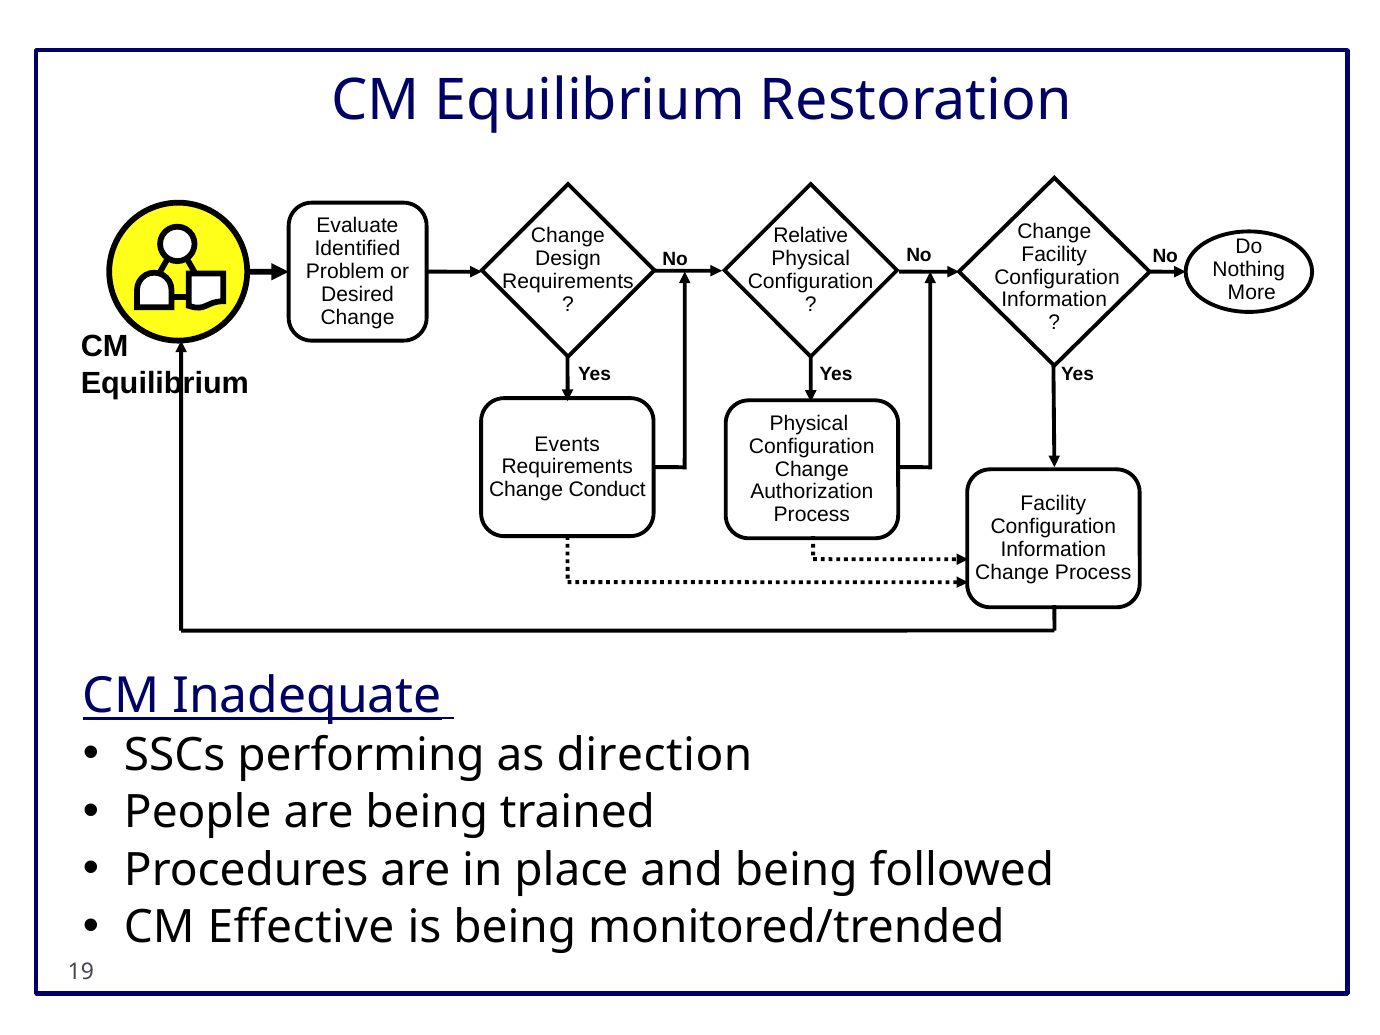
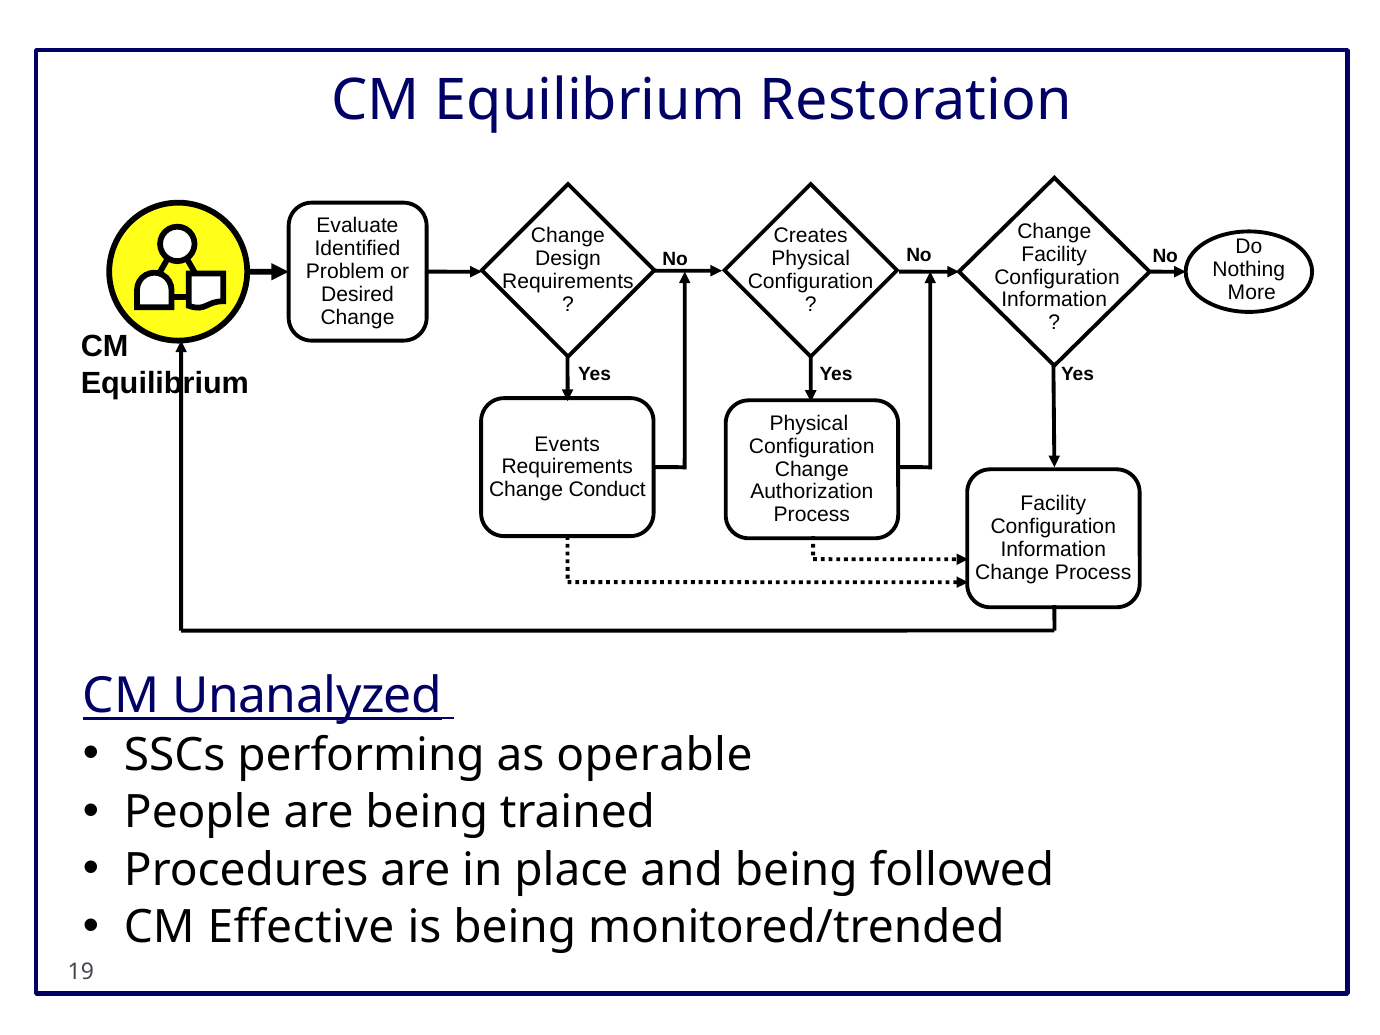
Relative: Relative -> Creates (811, 236)
Inadequate: Inadequate -> Unanalyzed (307, 696)
direction: direction -> operable (654, 755)
